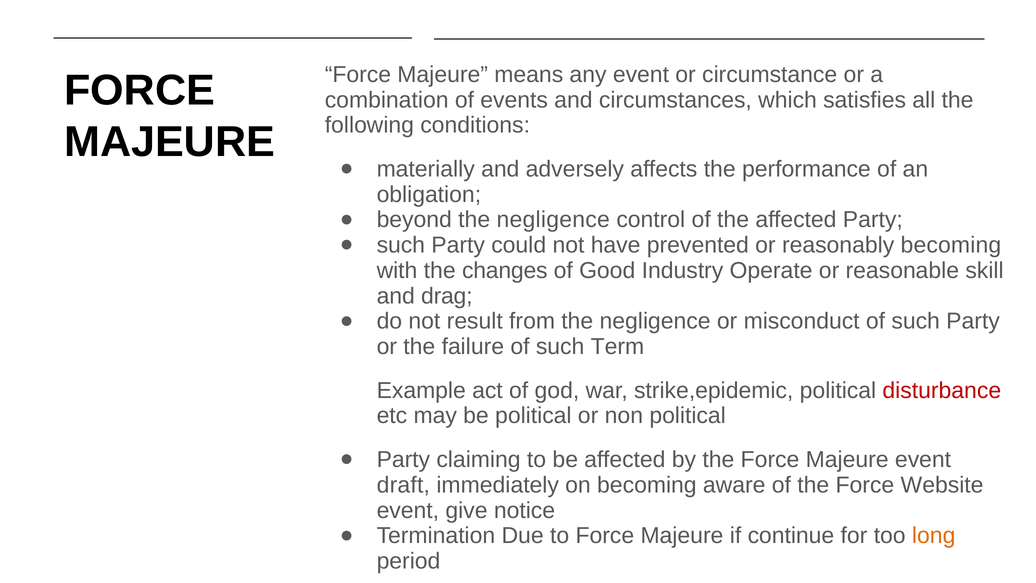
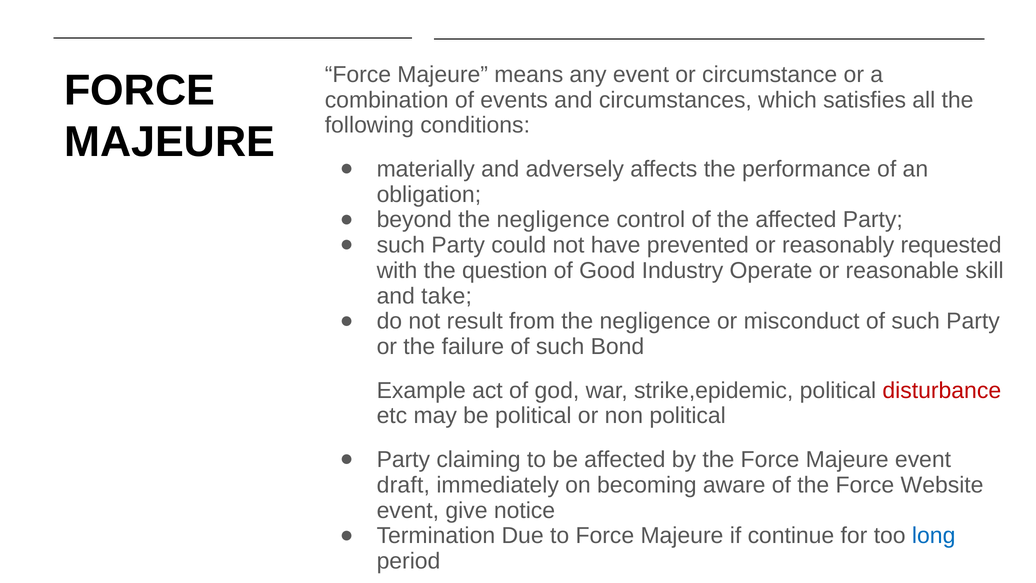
reasonably becoming: becoming -> requested (951, 245)
changes: changes -> question (505, 270)
drag: drag -> take (447, 296)
Term: Term -> Bond (617, 347)
long colour: orange -> blue (934, 536)
